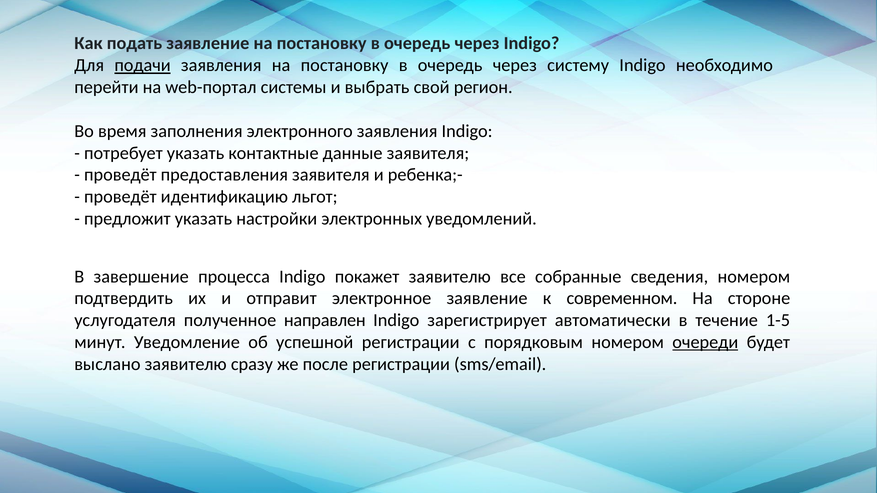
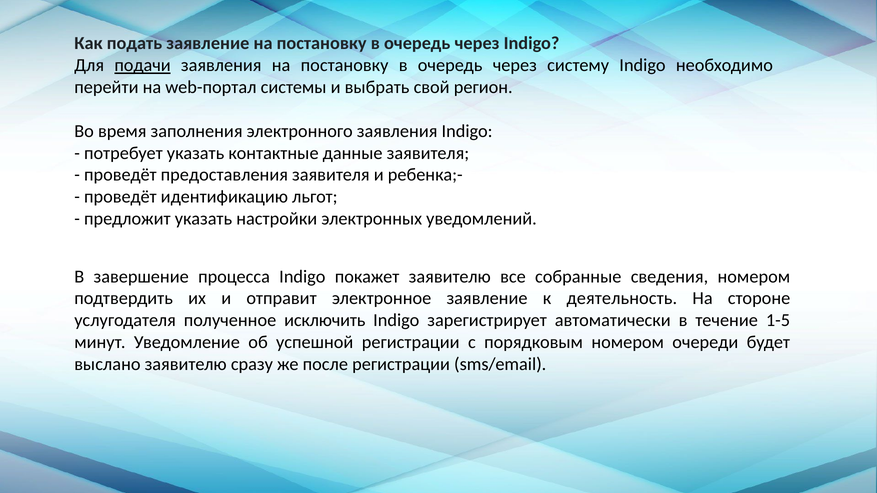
современном: современном -> деятельность (622, 299)
направлен: направлен -> исключить (325, 321)
очереди underline: present -> none (705, 342)
